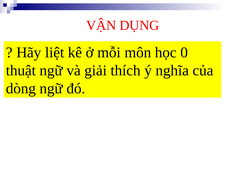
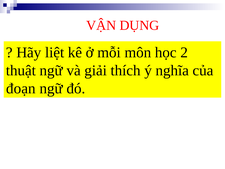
0: 0 -> 2 (184, 52)
dòng: dòng -> đoạn (21, 88)
